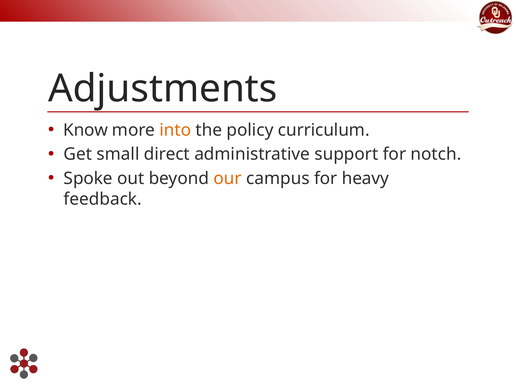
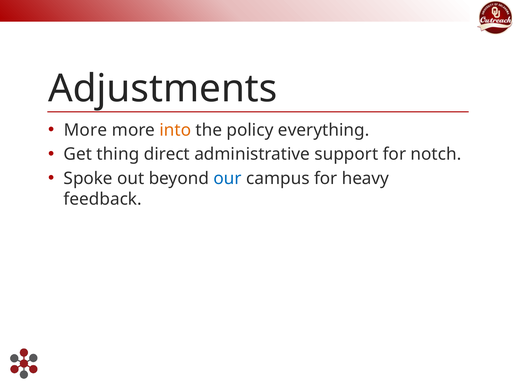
Know: Know -> More (85, 130)
curriculum: curriculum -> everything (324, 130)
small: small -> thing (118, 154)
our colour: orange -> blue (228, 178)
